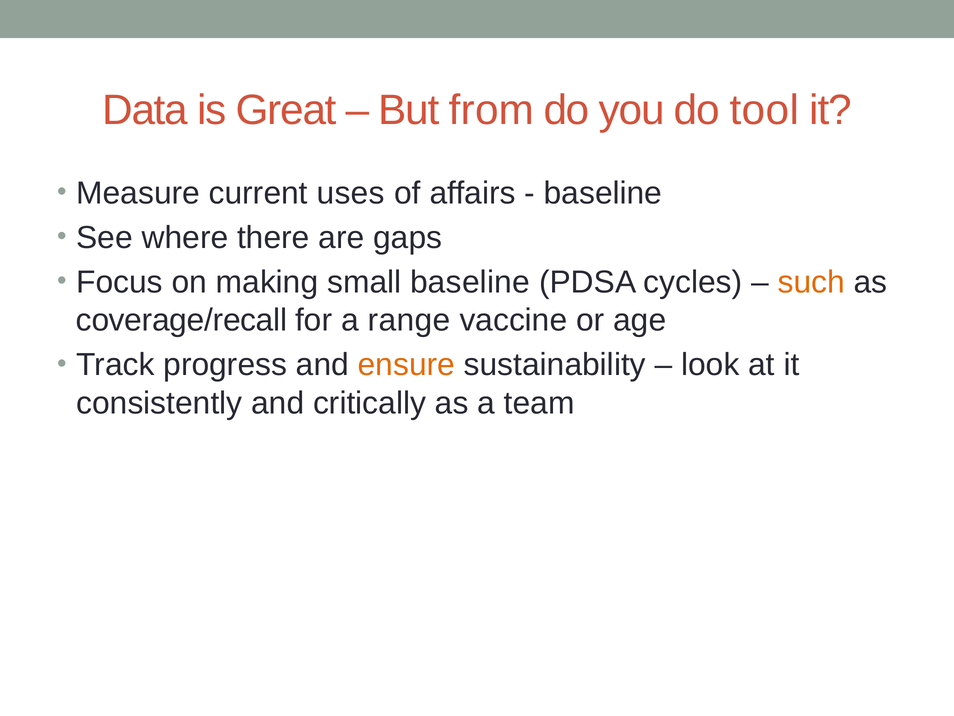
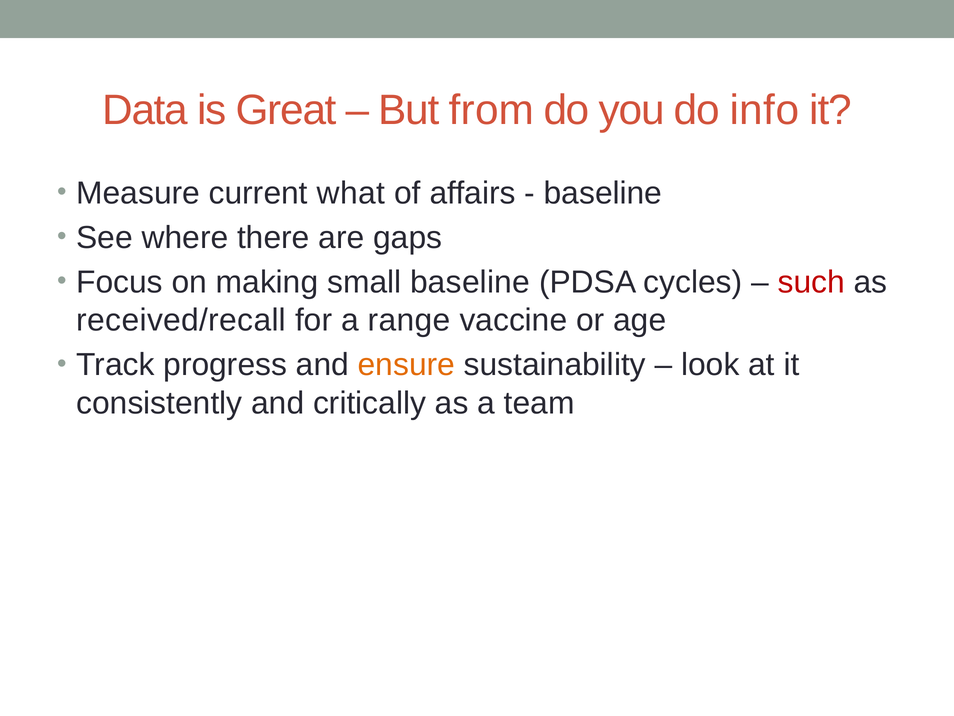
tool: tool -> info (764, 110)
uses: uses -> what (351, 193)
such colour: orange -> red (811, 282)
coverage/recall: coverage/recall -> received/recall (181, 320)
